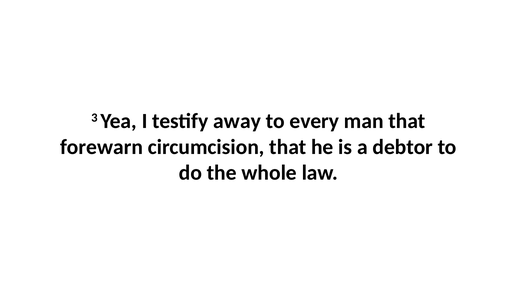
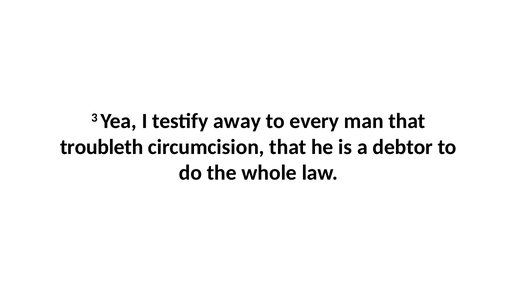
forewarn: forewarn -> troubleth (102, 147)
